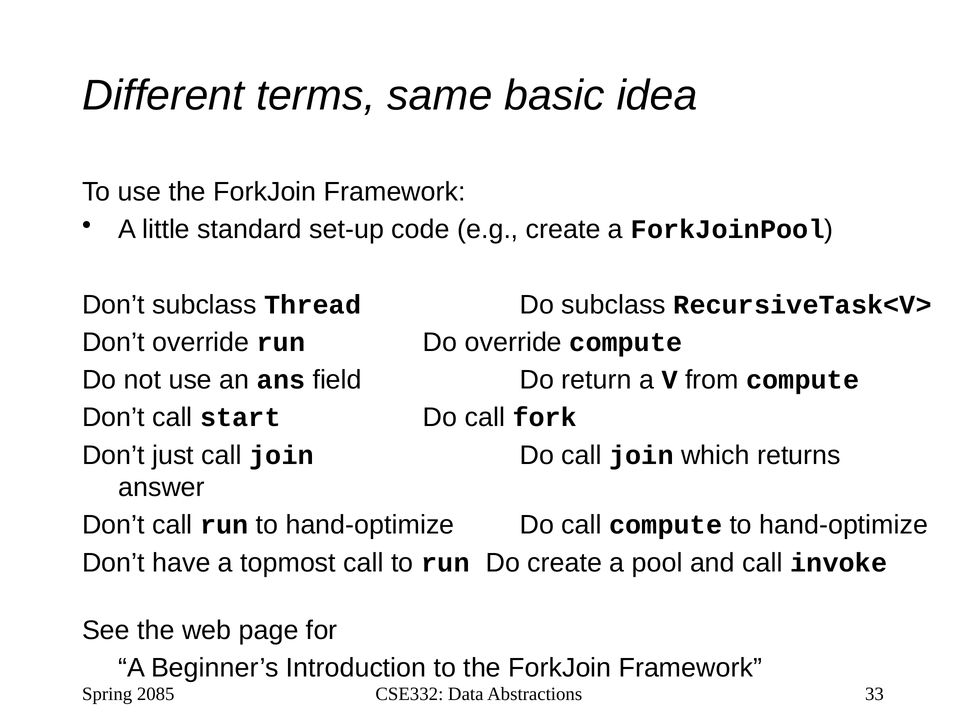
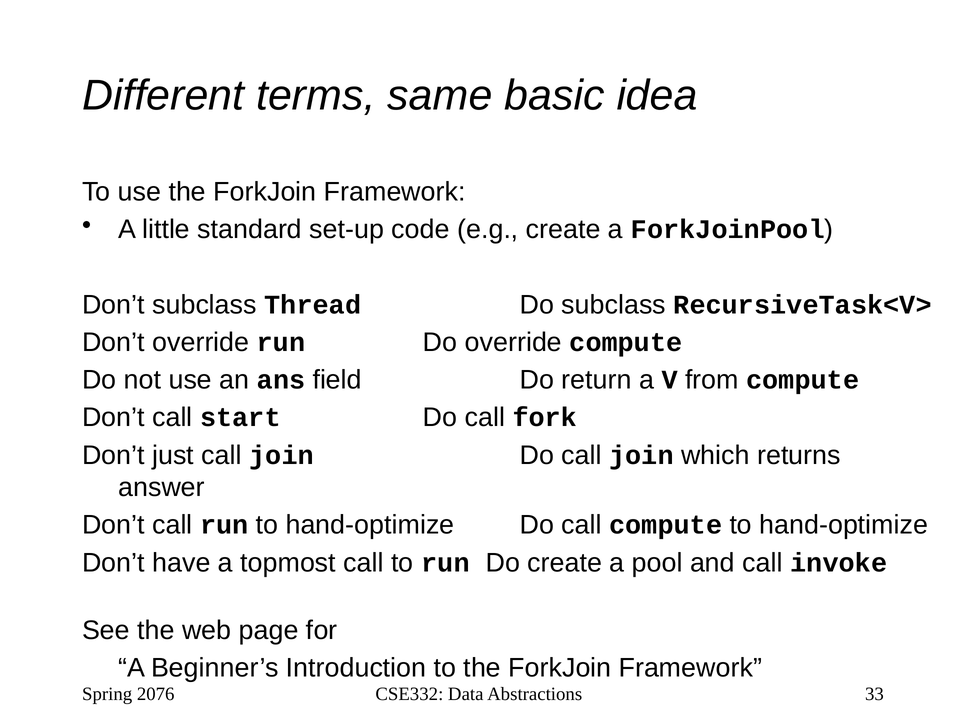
2085: 2085 -> 2076 (156, 694)
